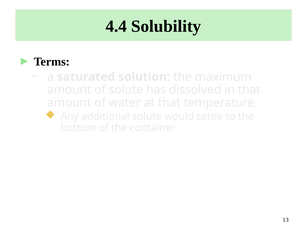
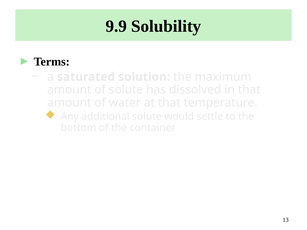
4.4: 4.4 -> 9.9 (116, 26)
